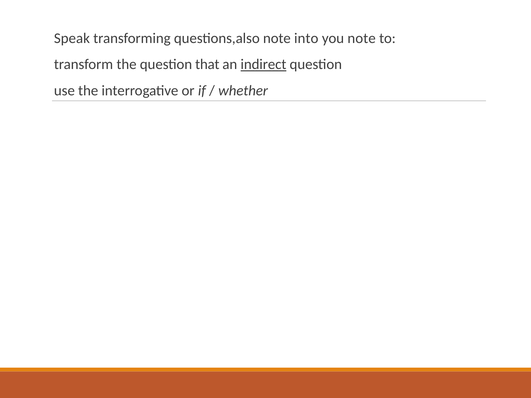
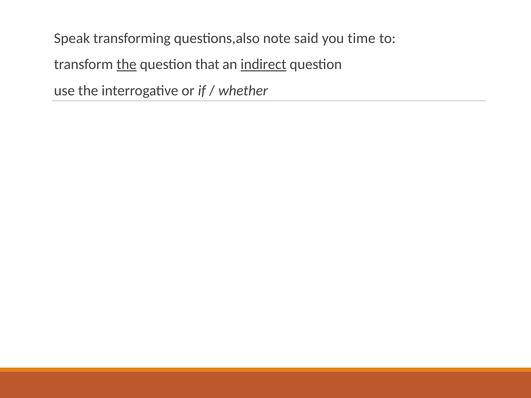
into: into -> said (306, 38)
you note: note -> time (362, 38)
the underline: none -> present (127, 64)
